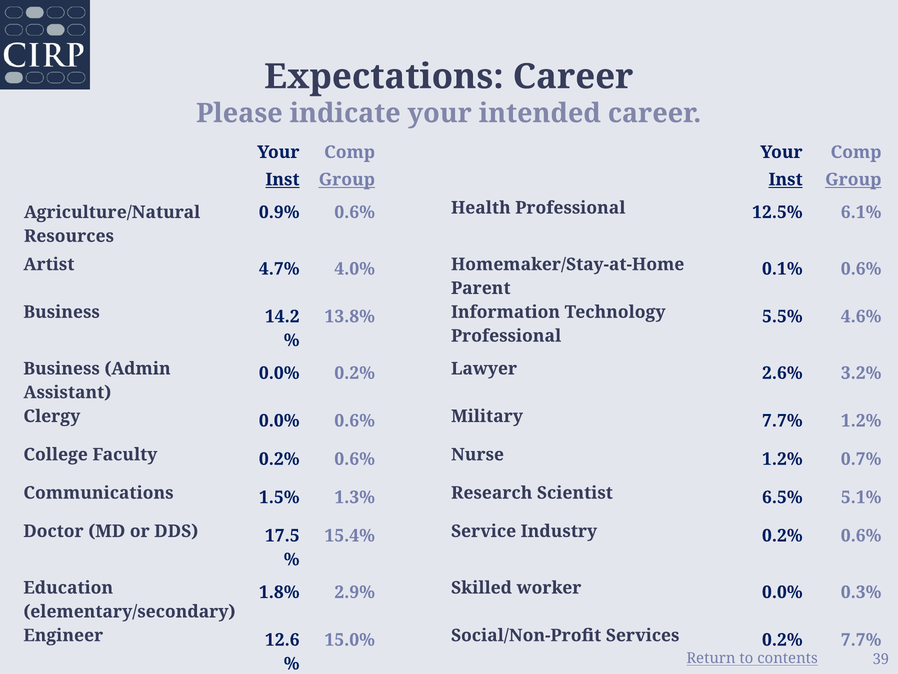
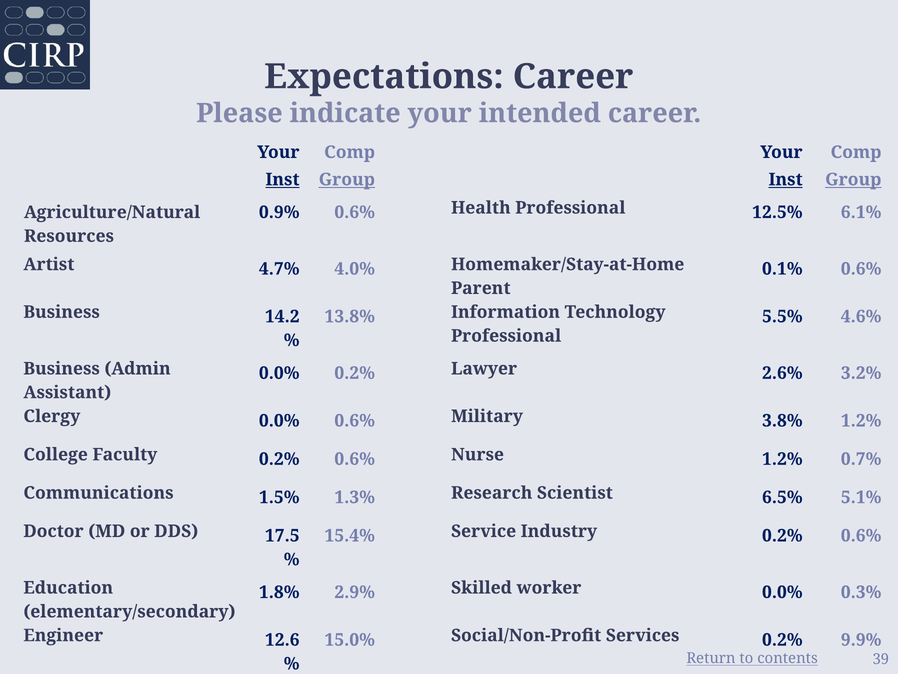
Military 7.7%: 7.7% -> 3.8% (782, 420)
0.2% 7.7%: 7.7% -> 9.9% (861, 639)
